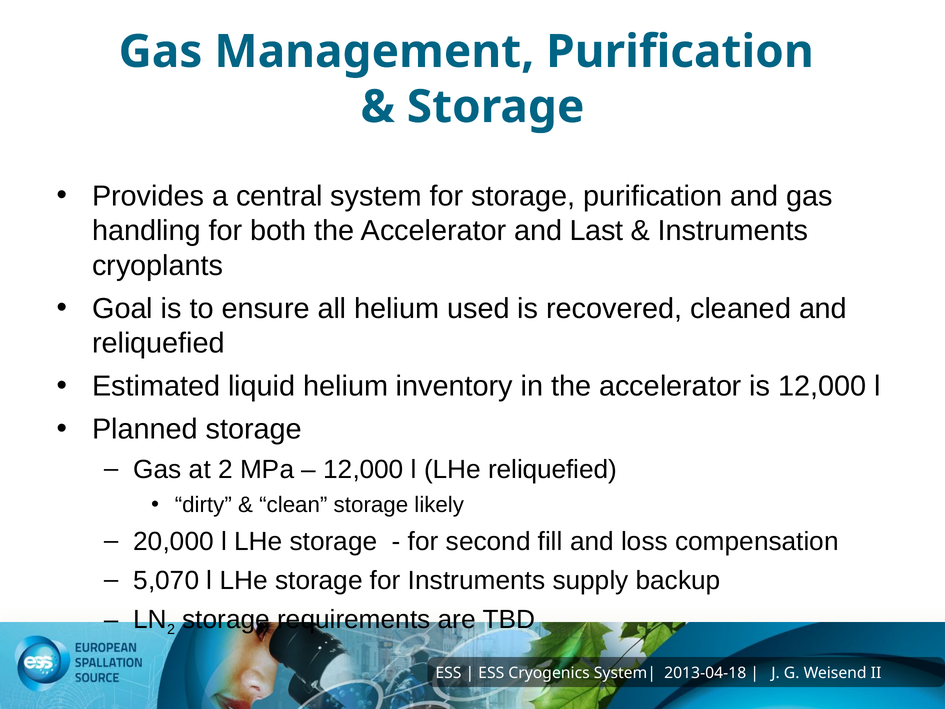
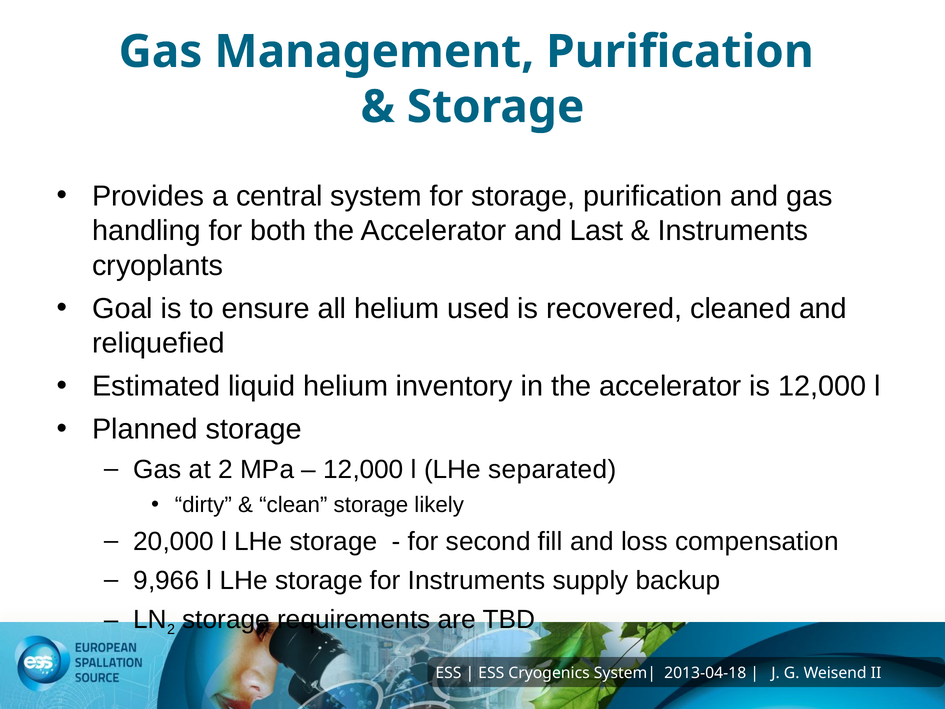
LHe reliquefied: reliquefied -> separated (552, 469)
5,070: 5,070 -> 9,966 (166, 580)
